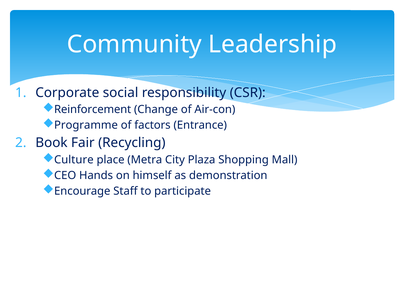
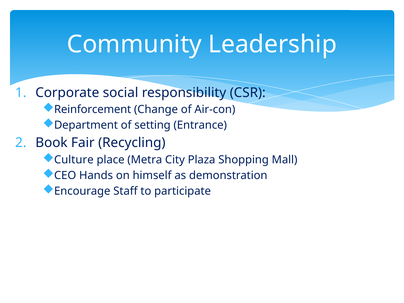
Programme: Programme -> Department (86, 125)
factors: factors -> setting (153, 125)
